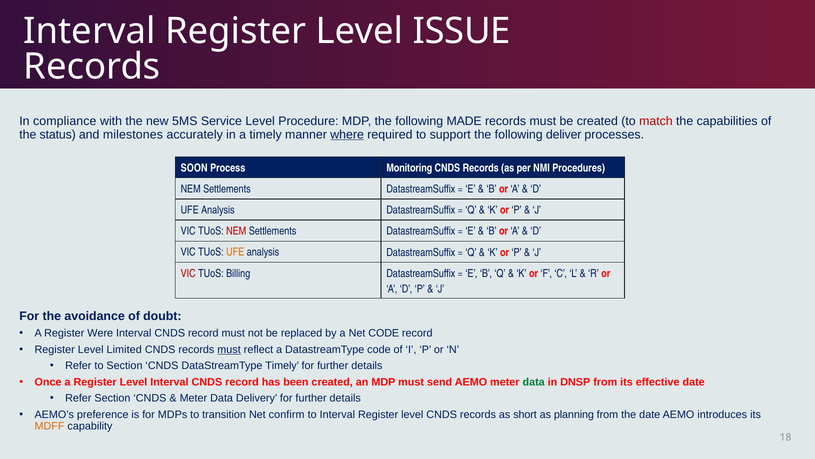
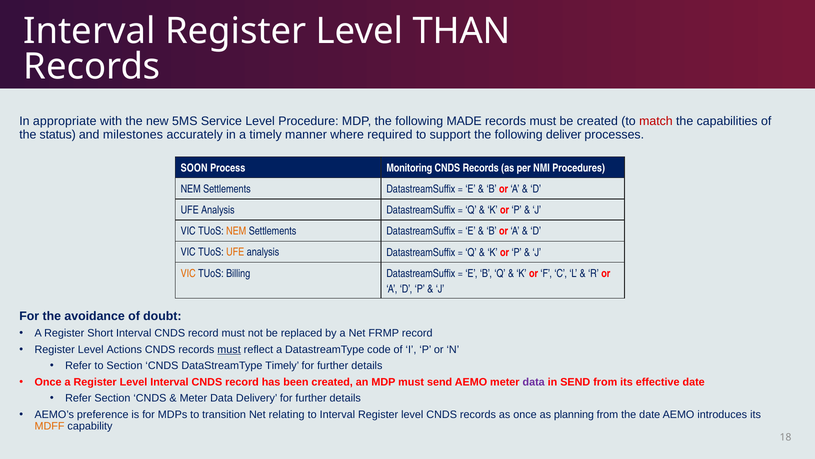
ISSUE: ISSUE -> THAN (462, 31)
compliance: compliance -> appropriate (65, 121)
where underline: present -> none (347, 134)
NEM colour: red -> orange (236, 231)
VIC colour: red -> orange (188, 273)
Were: Were -> Short (100, 333)
Net CODE: CODE -> FRMP (384, 333)
Limited: Limited -> Actions (124, 349)
data colour: green -> purple (534, 382)
in DNSP: DNSP -> SEND (575, 382)
confirm: confirm -> relating (287, 414)
as short: short -> once (525, 414)
